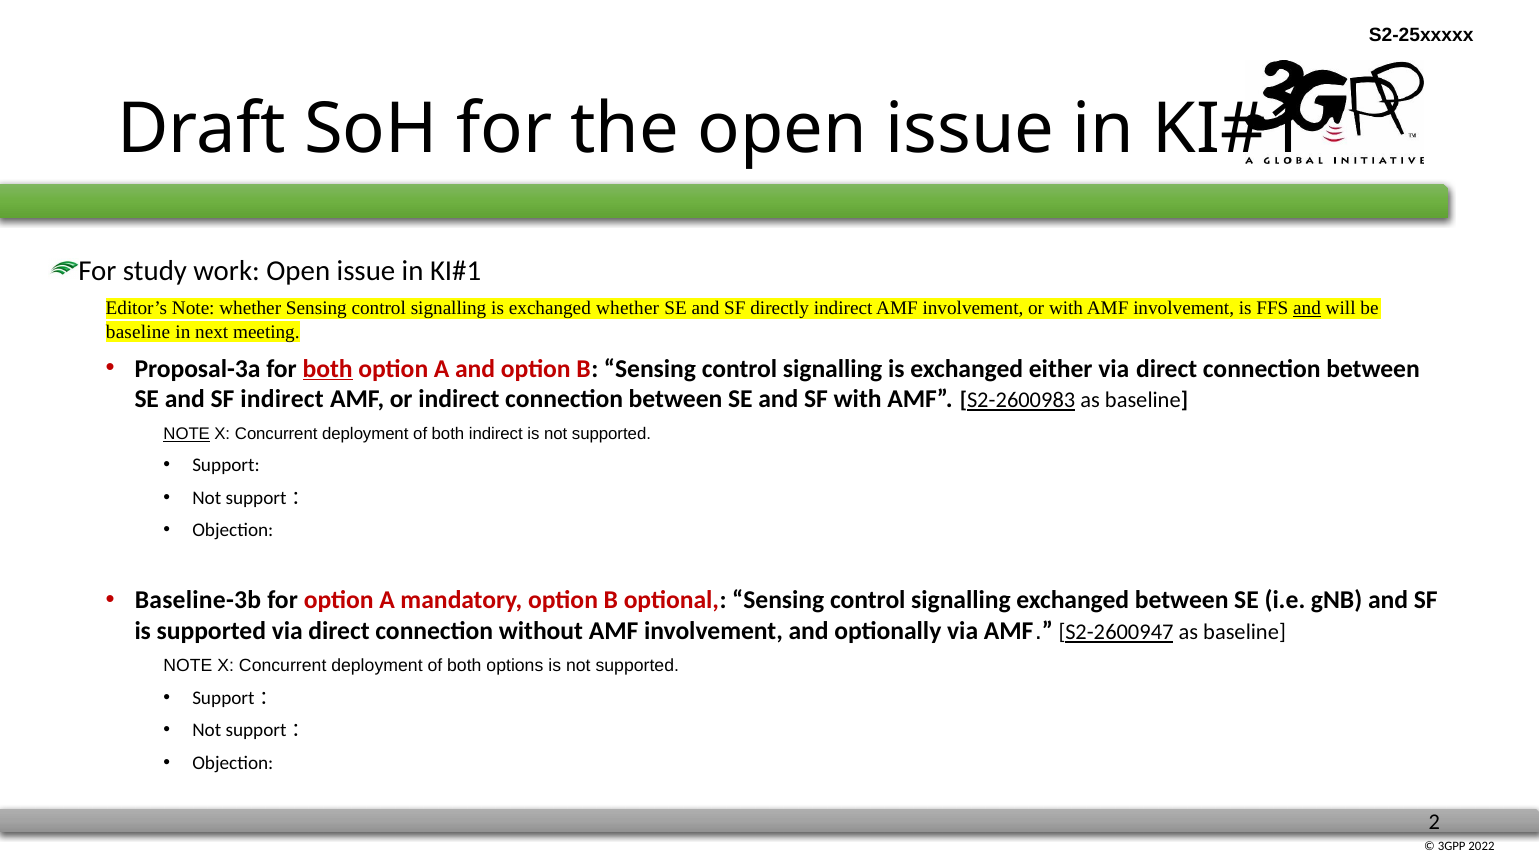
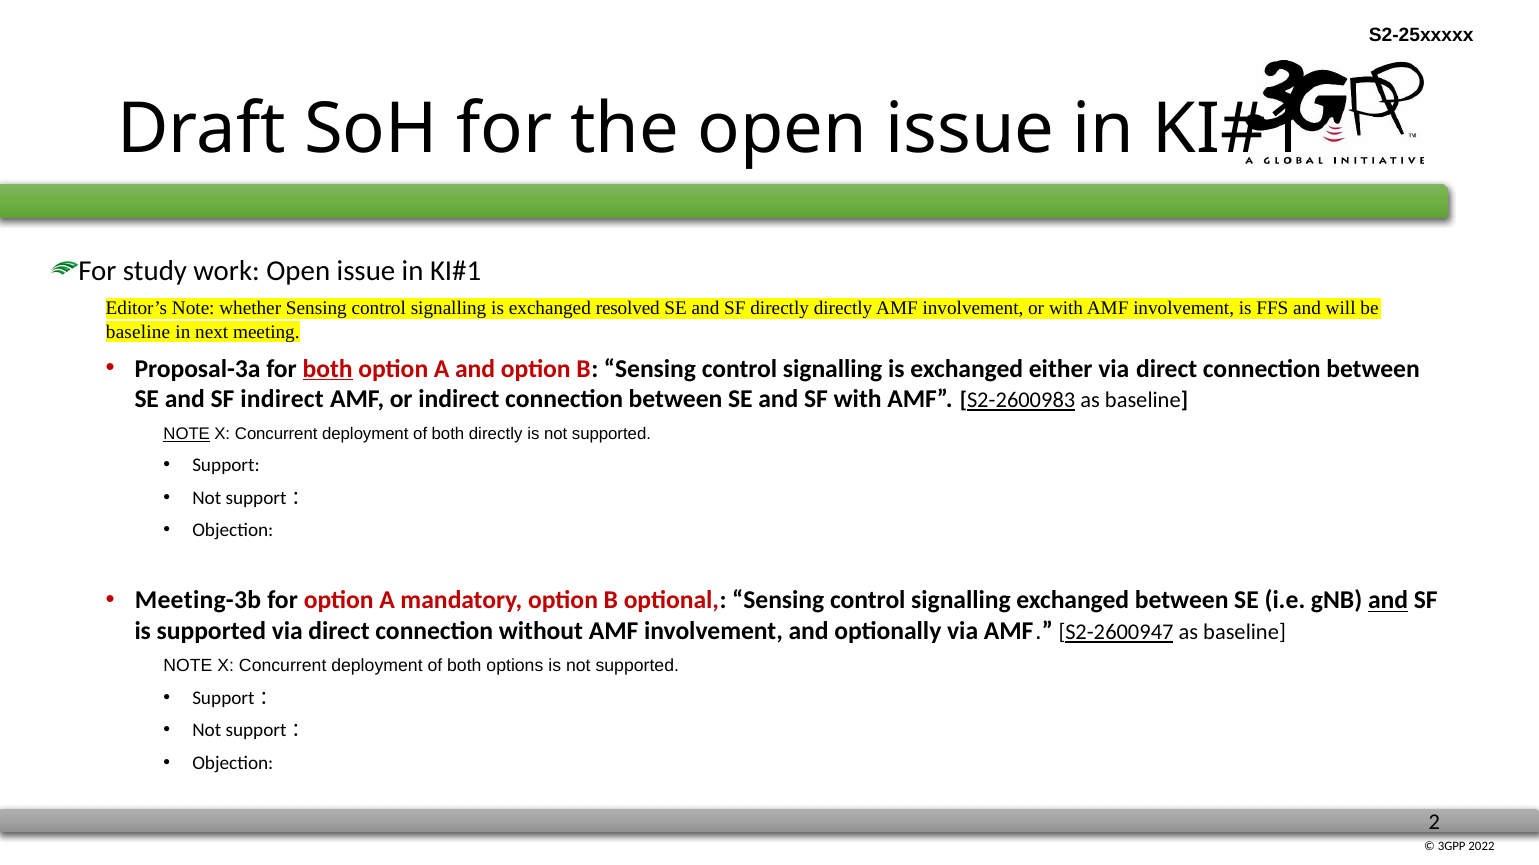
exchanged whether: whether -> resolved (628, 309)
directly indirect: indirect -> directly (843, 309)
and underline: present -> none (1307, 309)
both indirect: indirect -> directly (496, 434)
Baseline-3b: Baseline-3b -> Meeting-3b (198, 601)
and underline: none -> present (1388, 601)
